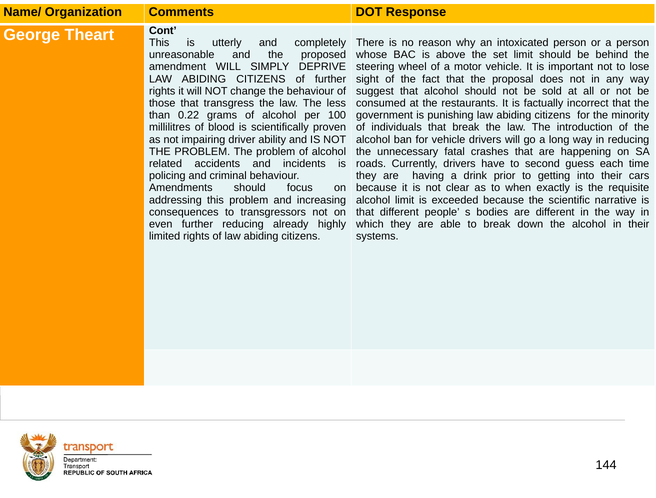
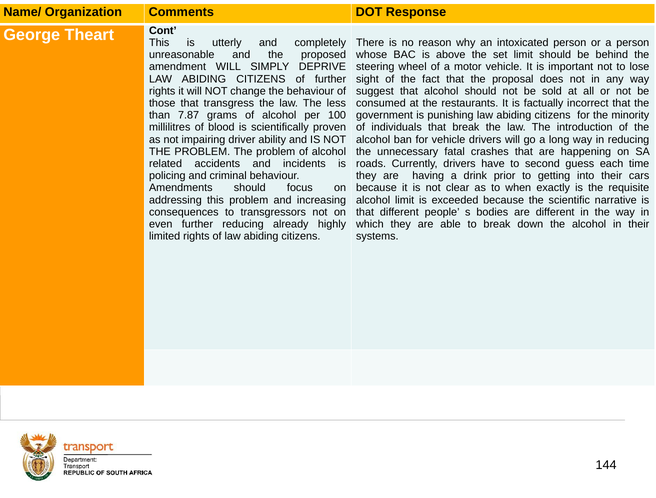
0.22: 0.22 -> 7.87 (189, 115)
